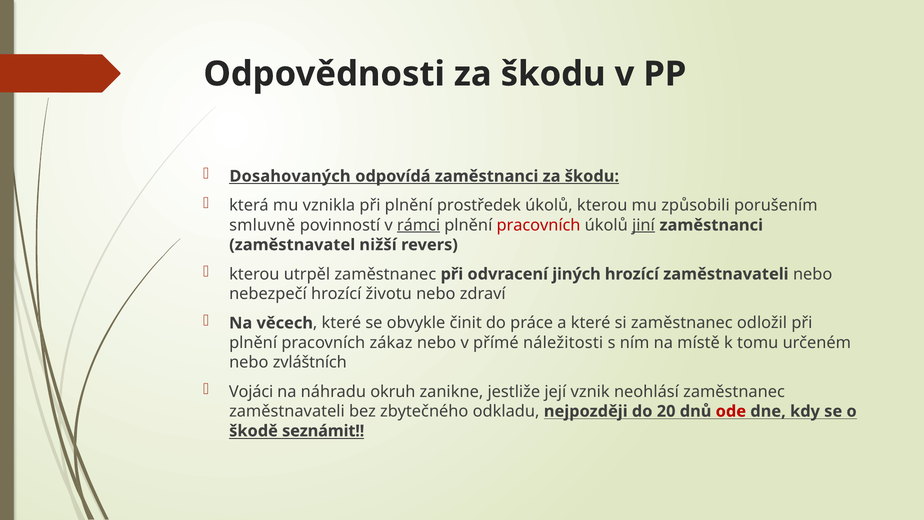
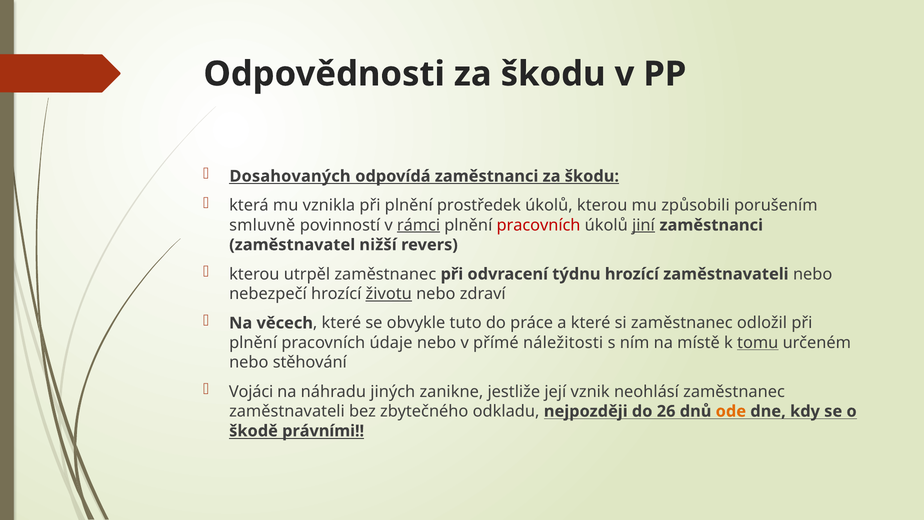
jiných: jiných -> týdnu (576, 274)
životu underline: none -> present (389, 294)
činit: činit -> tuto (466, 323)
zákaz: zákaz -> údaje (391, 343)
tomu underline: none -> present (758, 343)
zvláštních: zvláštních -> stěhování (310, 362)
okruh: okruh -> jiných (393, 391)
20: 20 -> 26 (666, 411)
ode colour: red -> orange (731, 411)
seznámit: seznámit -> právními (323, 431)
